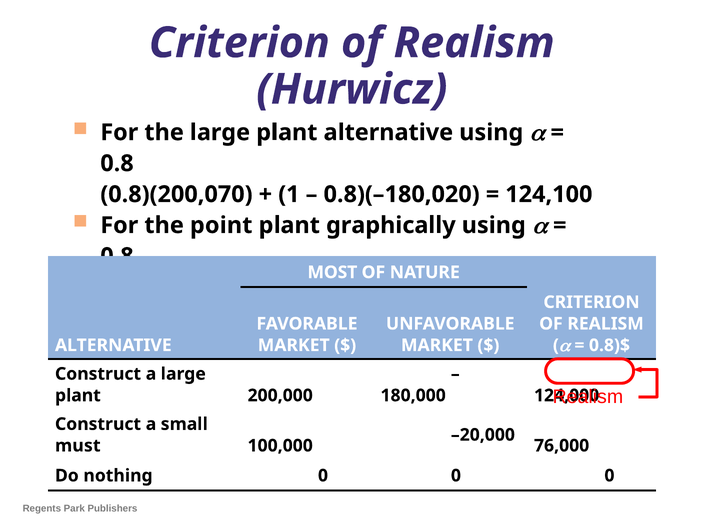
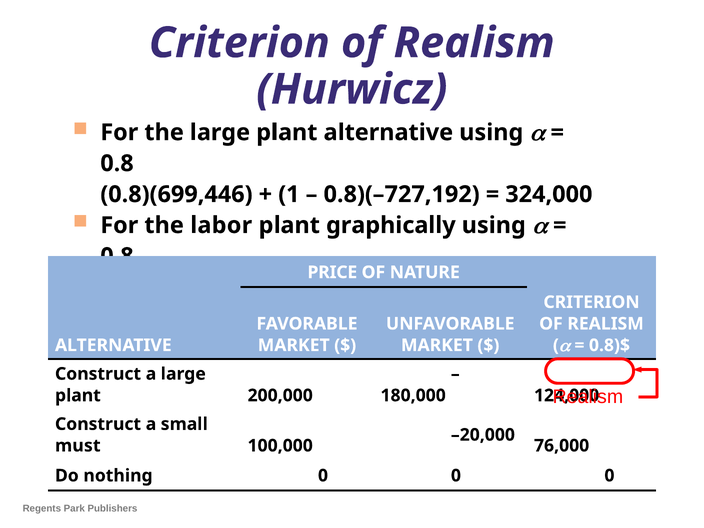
0.8)(200,070: 0.8)(200,070 -> 0.8)(699,446 (176, 194)
0.8)(–180,020: 0.8)(–180,020 -> 0.8)(–727,192 (402, 194)
124,100: 124,100 -> 324,000 (549, 194)
point: point -> labor (221, 225)
MOST: MOST -> PRICE (332, 272)
